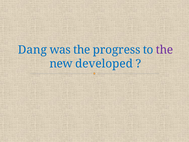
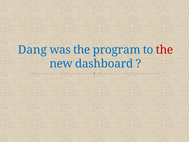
progress: progress -> program (117, 50)
the colour: purple -> red (164, 50)
developed: developed -> dashboard (104, 64)
